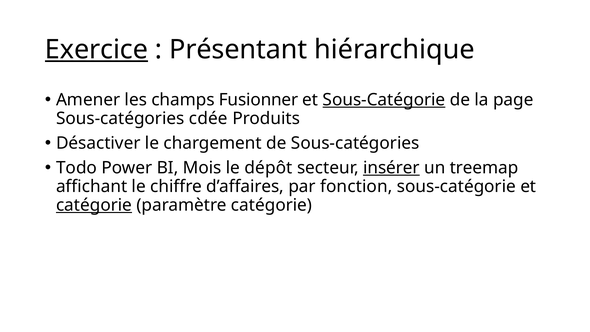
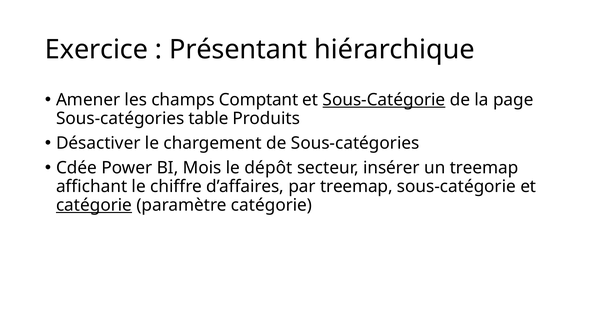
Exercice underline: present -> none (96, 50)
Fusionner: Fusionner -> Comptant (259, 100)
cdée: cdée -> table (208, 118)
Todo: Todo -> Cdée (77, 168)
insérer underline: present -> none (391, 168)
par fonction: fonction -> treemap (356, 186)
